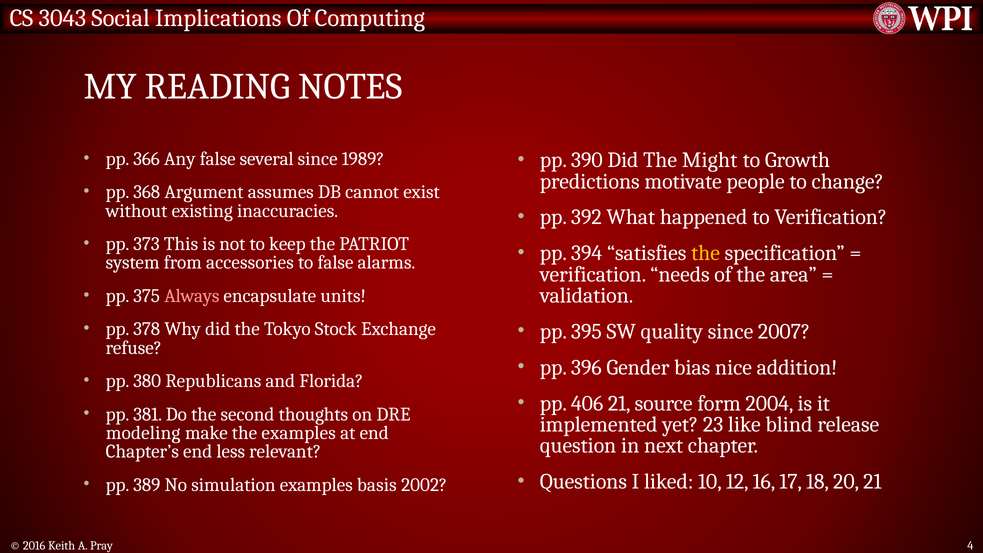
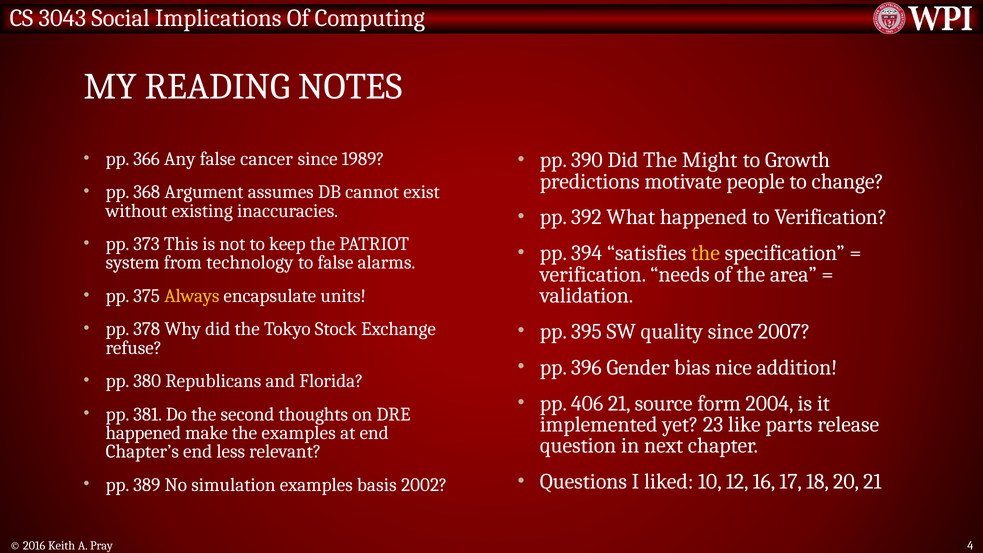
several: several -> cancer (267, 159)
accessories: accessories -> technology (250, 263)
Always colour: pink -> yellow (192, 296)
blind: blind -> parts (789, 425)
modeling: modeling -> happened (143, 433)
